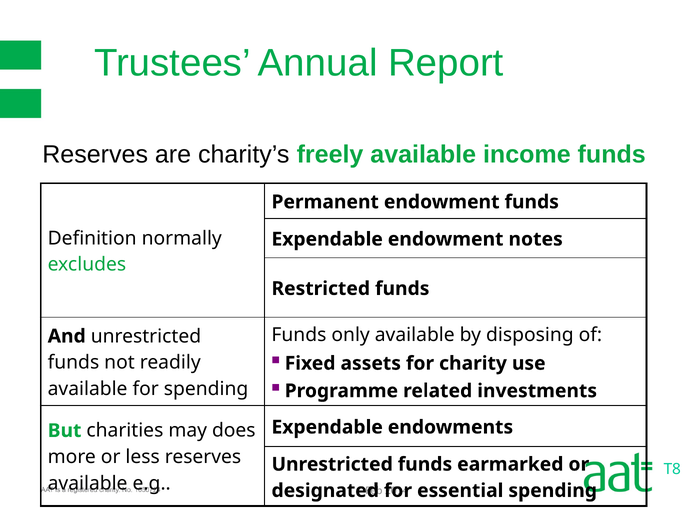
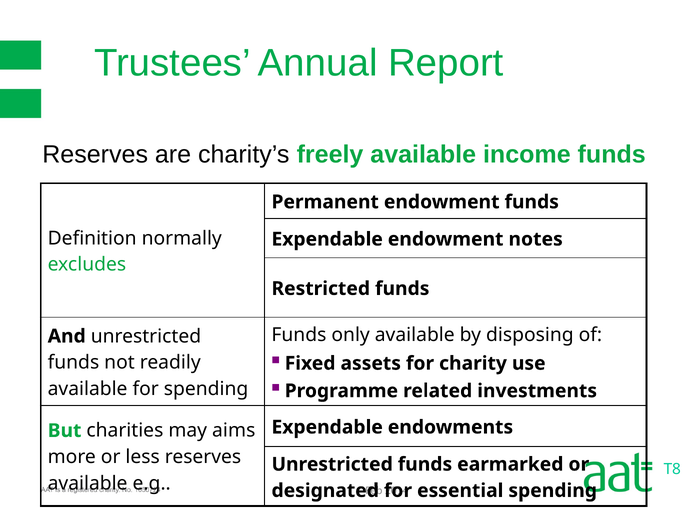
does: does -> aims (234, 431)
